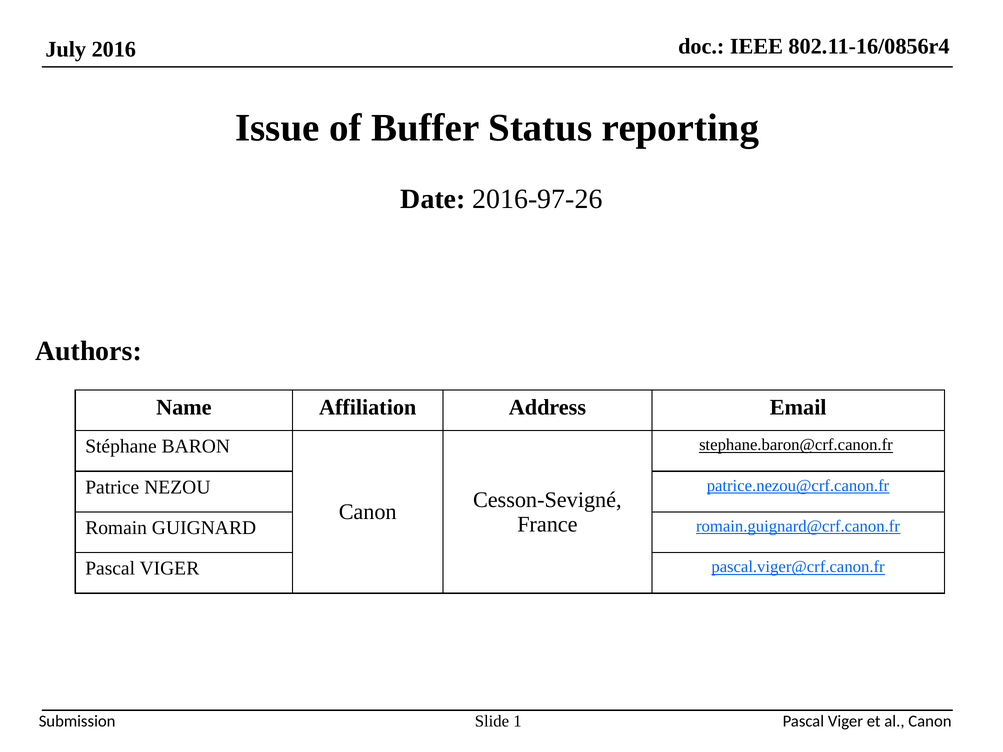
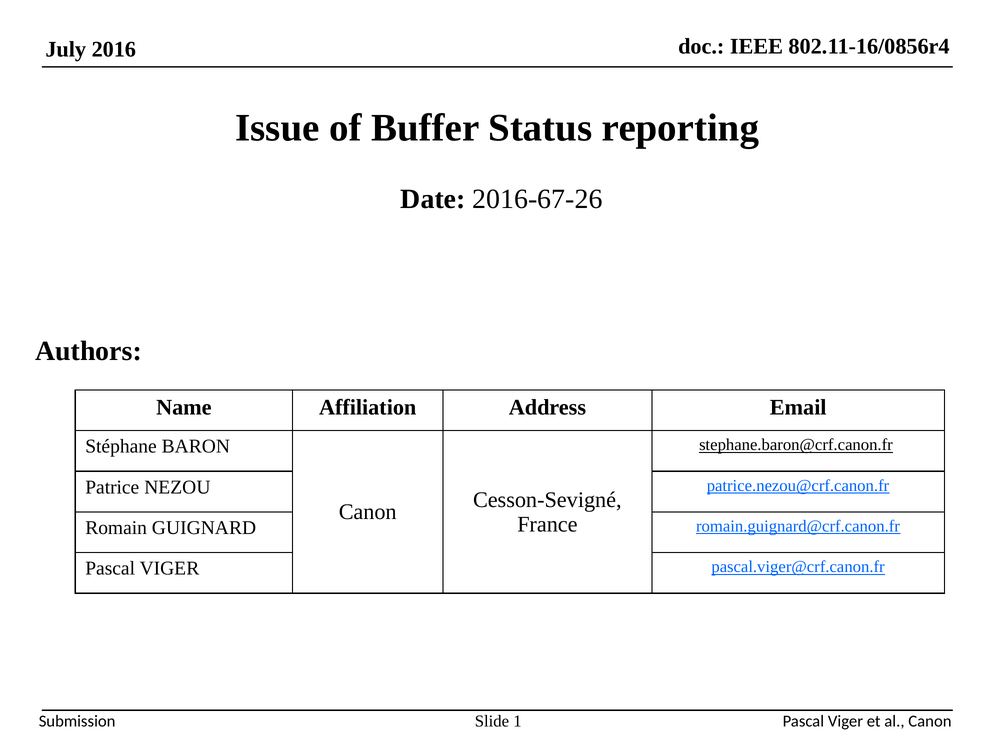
2016-97-26: 2016-97-26 -> 2016-67-26 (537, 199)
